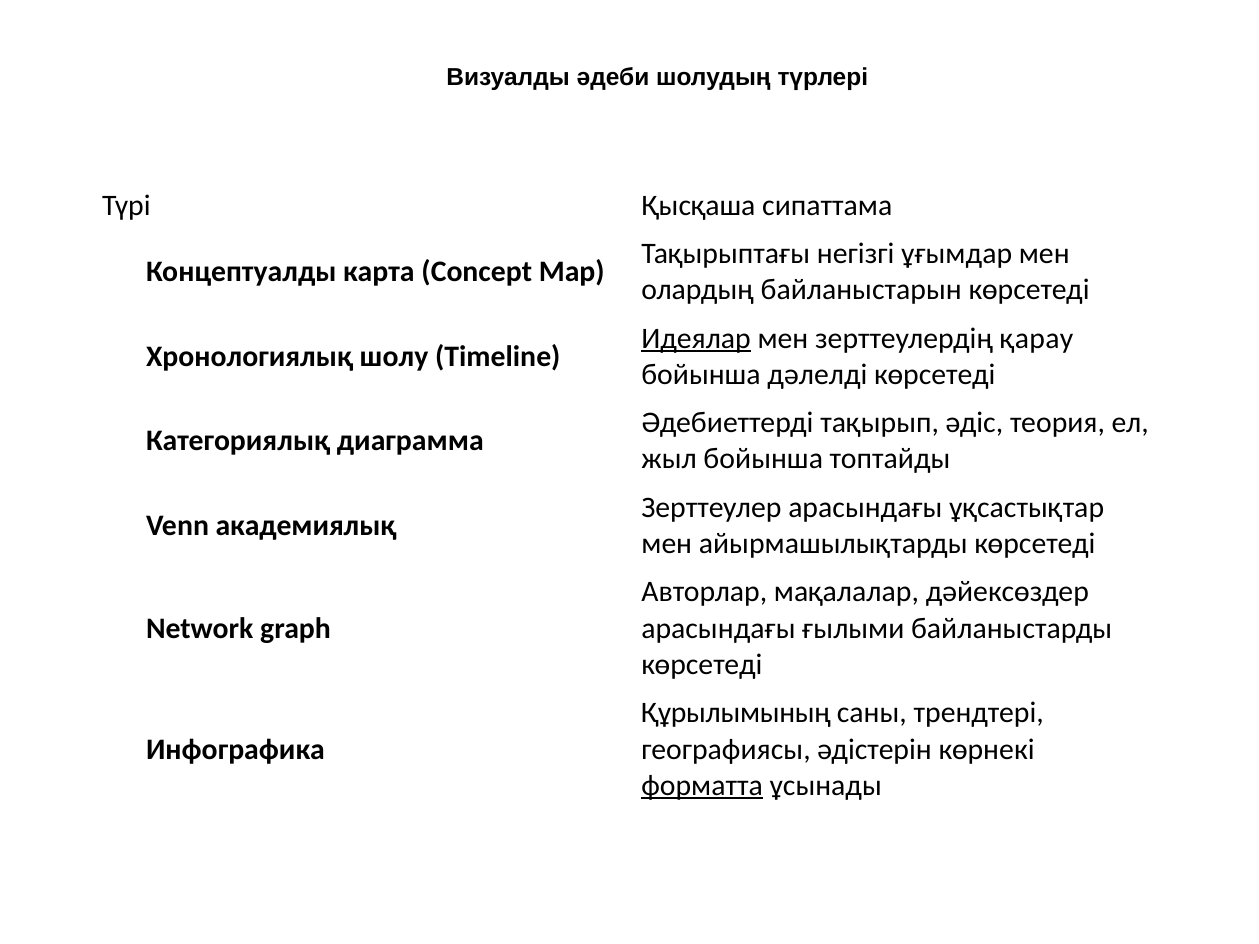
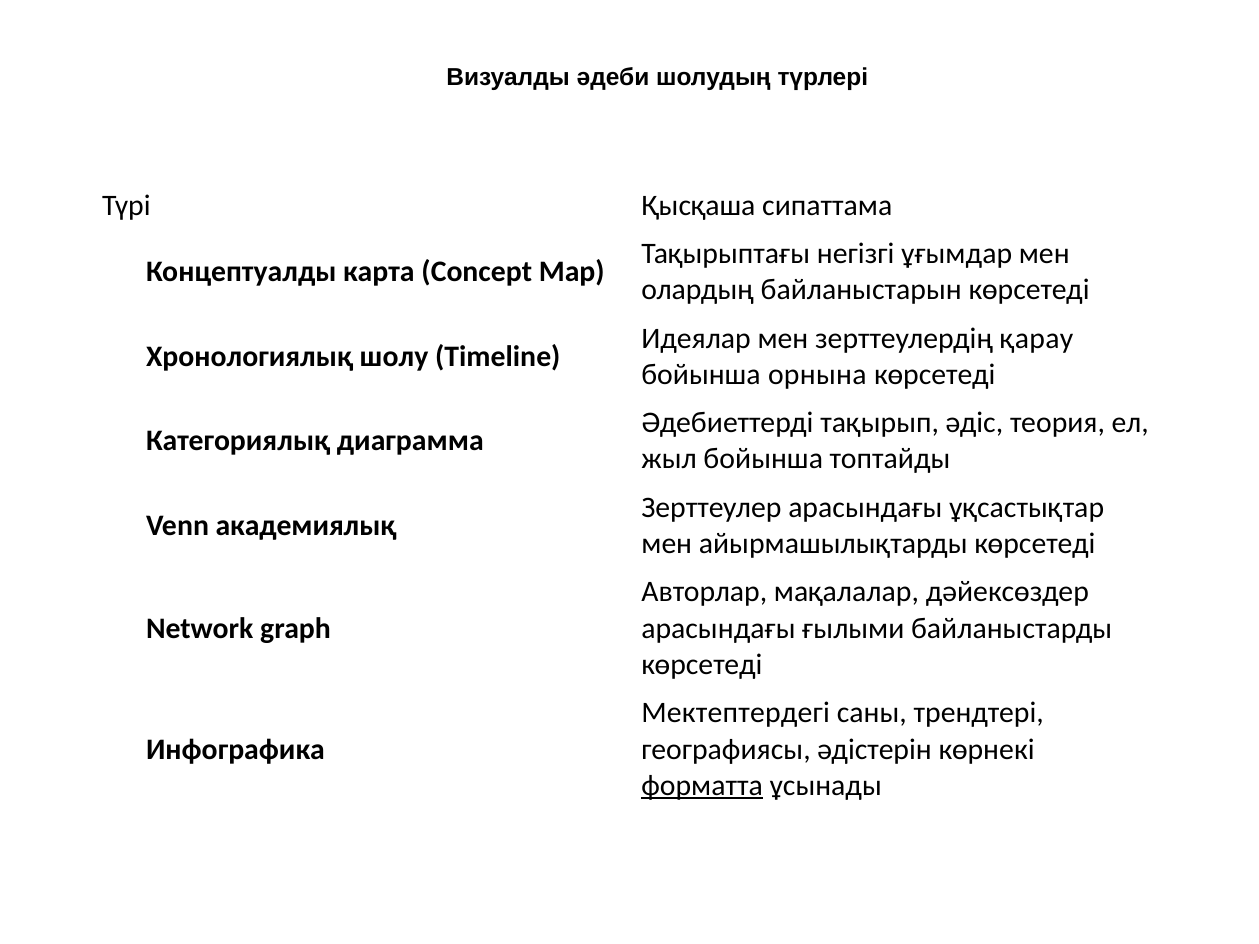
Идеялар underline: present -> none (696, 338)
дәлелді: дәлелді -> орнына (817, 375)
Құрылымының: Құрылымының -> Мектептердегі (736, 713)
